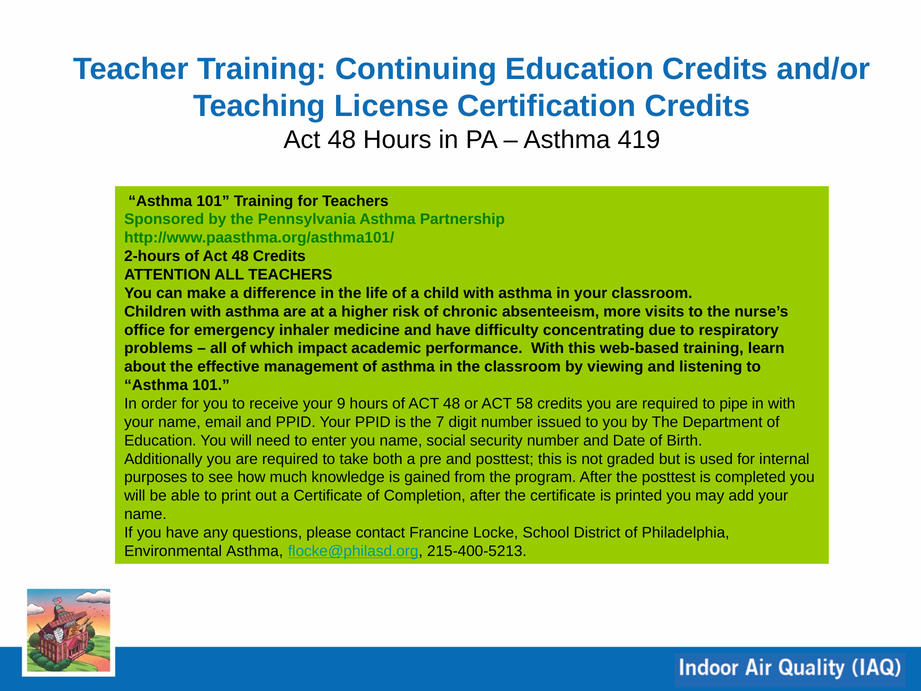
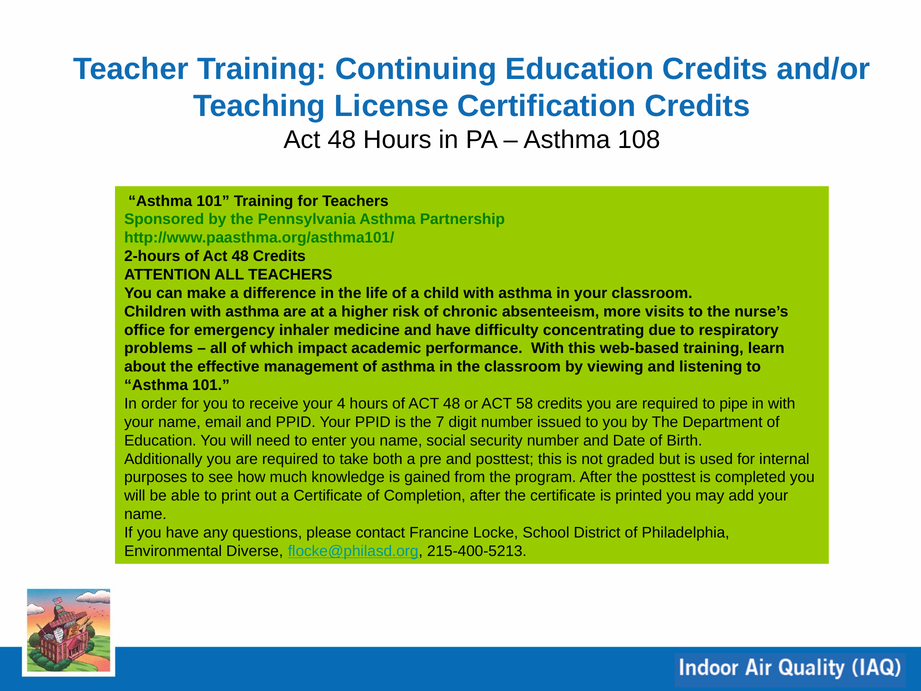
419: 419 -> 108 (639, 140)
9: 9 -> 4 (341, 404)
Environmental Asthma: Asthma -> Diverse (255, 551)
